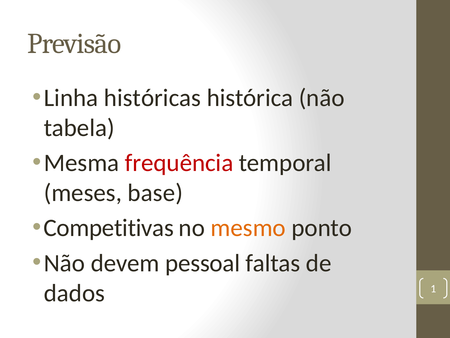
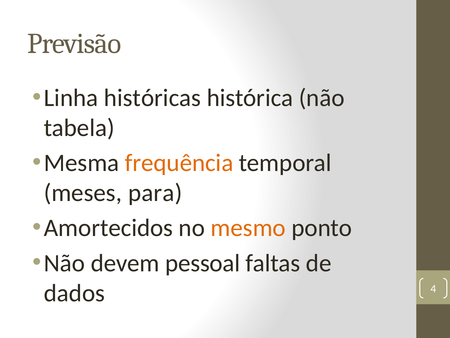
frequência colour: red -> orange (179, 163)
base: base -> para (155, 193)
Competitivas: Competitivas -> Amortecidos (108, 228)
1: 1 -> 4 (433, 288)
